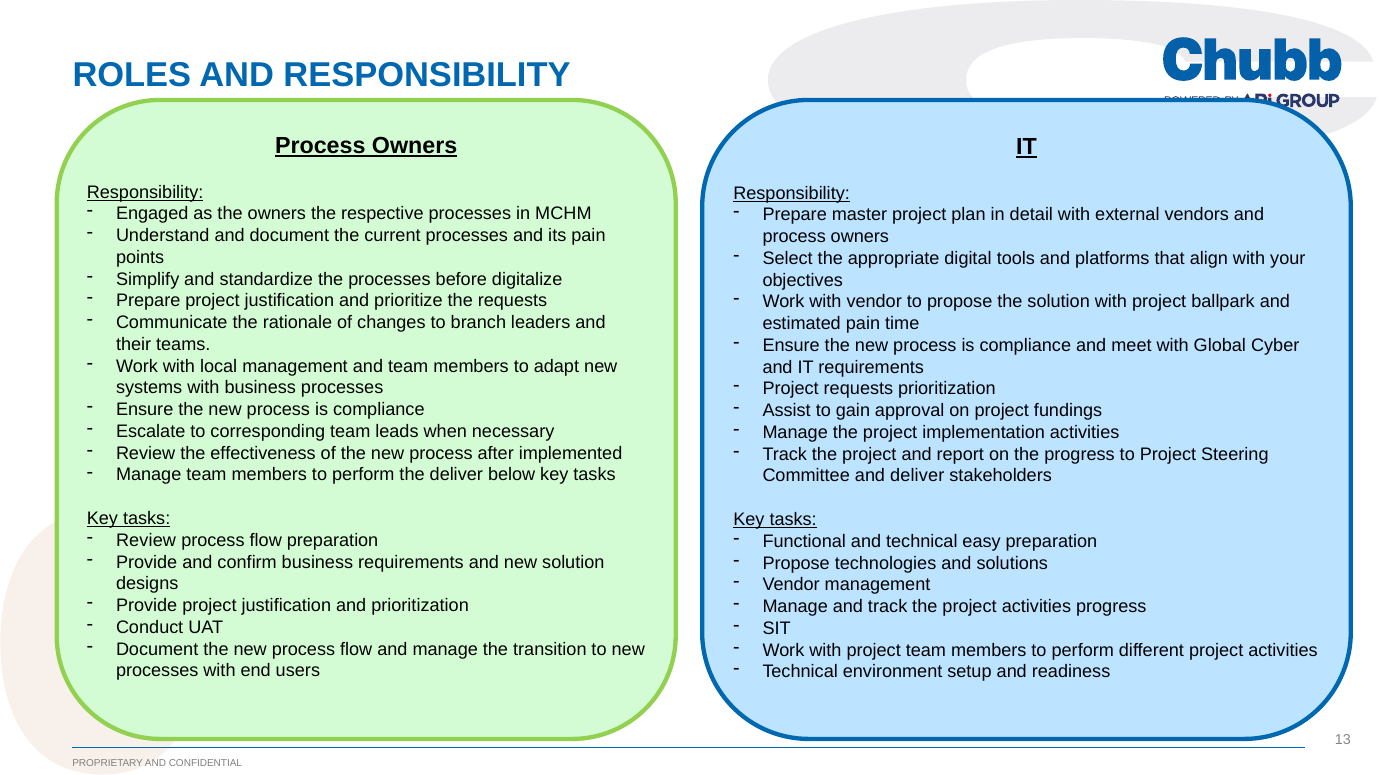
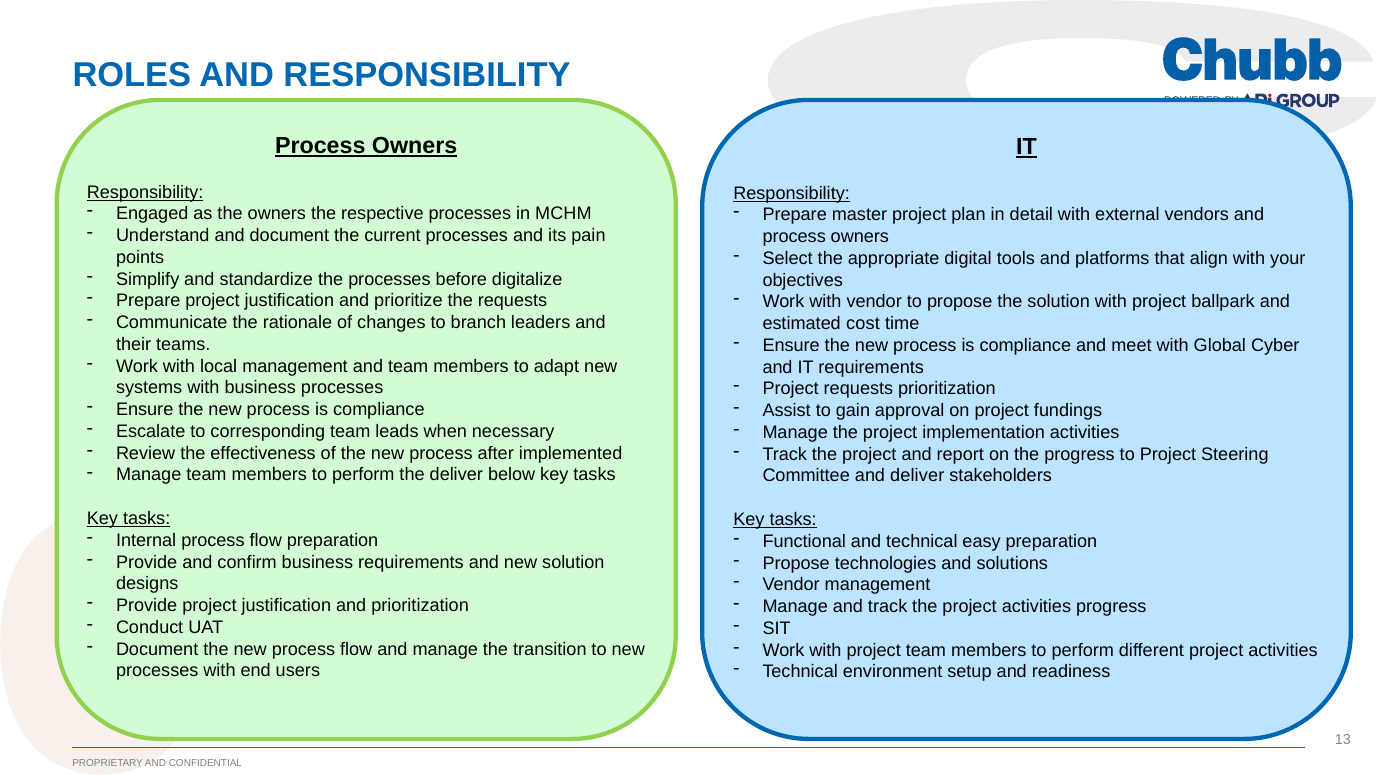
estimated pain: pain -> cost (863, 324)
Review: Review -> Internal (146, 540)
